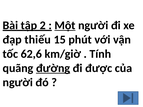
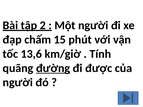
Một underline: present -> none (65, 25)
thiếu: thiếu -> chấm (38, 40)
62,6: 62,6 -> 13,6 (31, 54)
